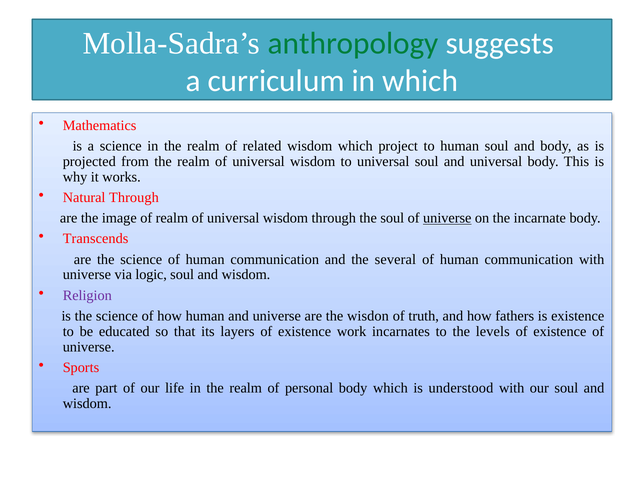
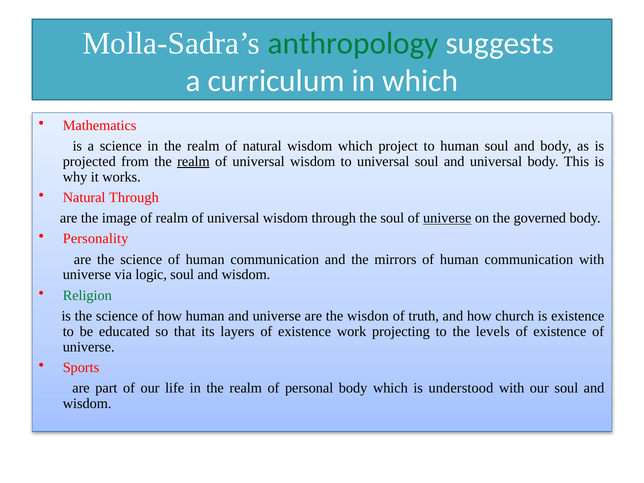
of related: related -> natural (262, 146)
realm underline: none -> present (193, 162)
incarnate: incarnate -> governed (540, 218)
Transcends: Transcends -> Personality (96, 239)
several: several -> mirrors (395, 259)
Religion colour: purple -> green (87, 295)
fathers: fathers -> church (515, 316)
incarnates: incarnates -> projecting (401, 331)
